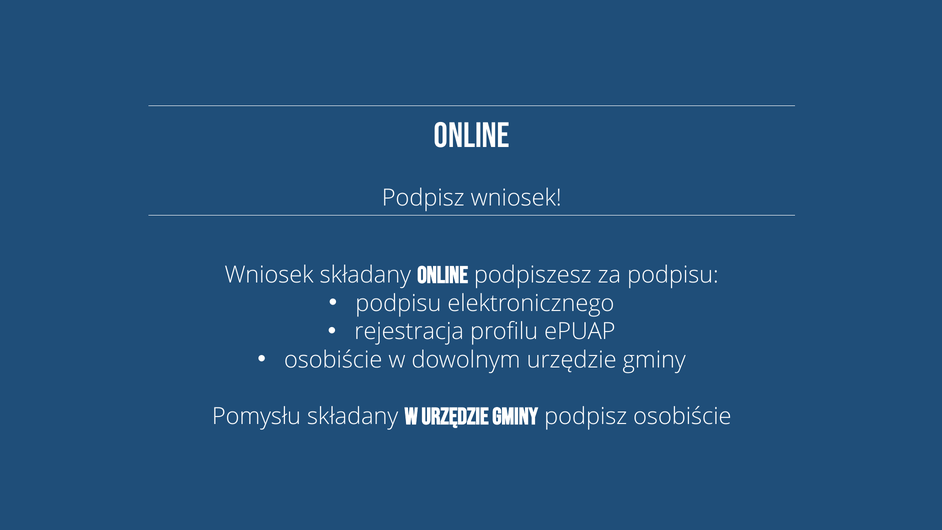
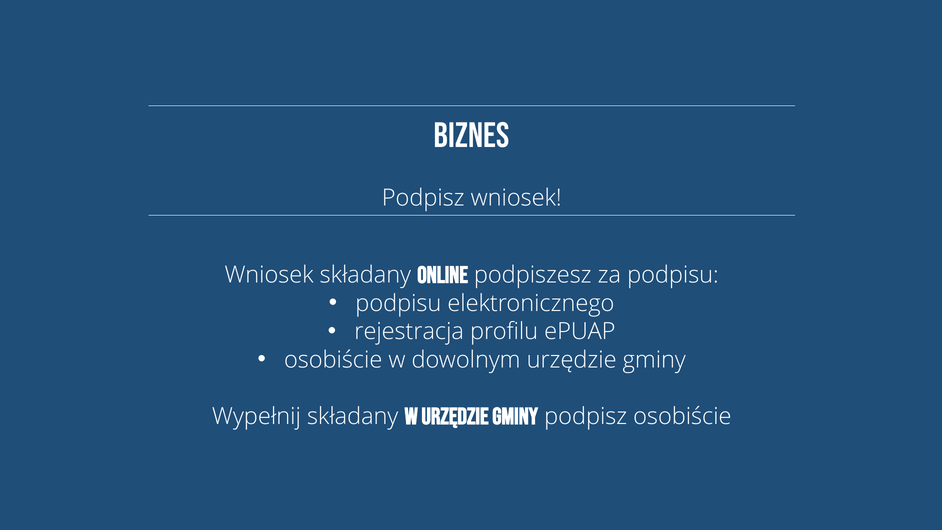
online: online -> biznes (472, 135)
Pomysłu: Pomysłu -> Wypełnij (256, 416)
